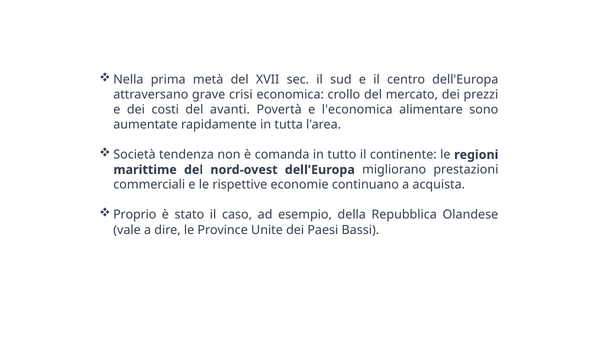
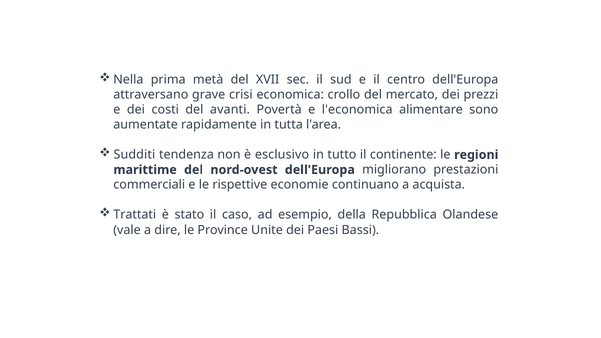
Società: Società -> Sudditi (134, 155)
comanda: comanda -> esclusivo (282, 155)
Proprio: Proprio -> Trattati (135, 215)
